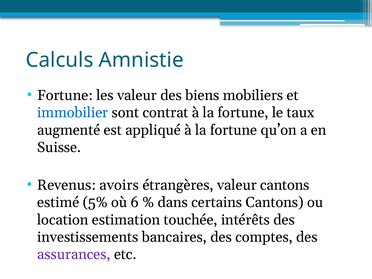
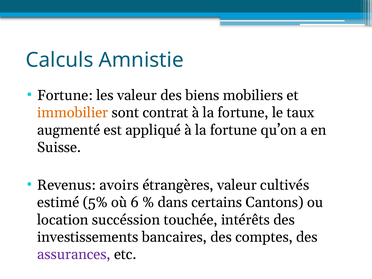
immobilier colour: blue -> orange (73, 113)
valeur cantons: cantons -> cultivés (285, 185)
estimation: estimation -> succéssion (126, 220)
